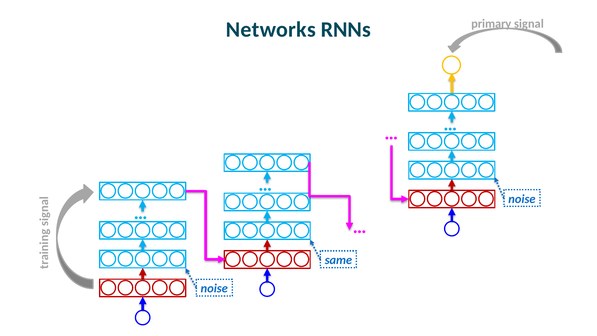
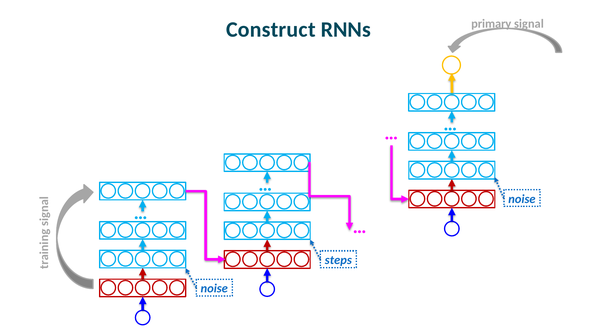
Networks: Networks -> Construct (271, 29)
same: same -> steps (338, 260)
